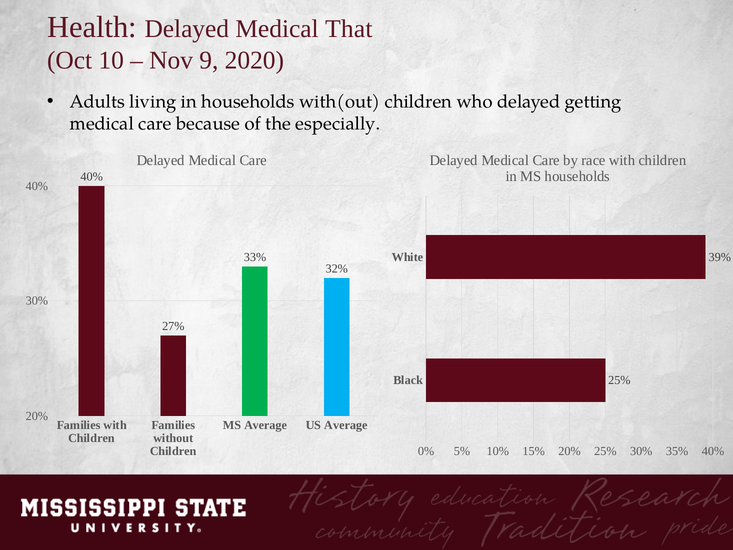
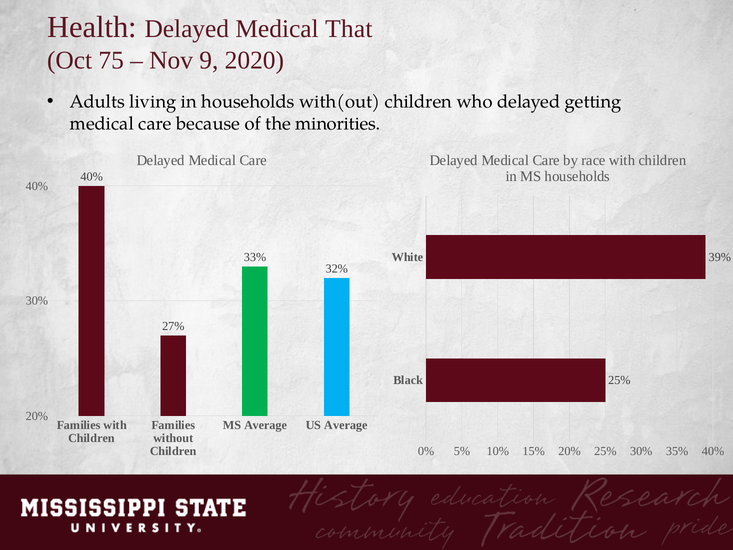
10: 10 -> 75 (111, 60)
especially: especially -> minorities (338, 124)
